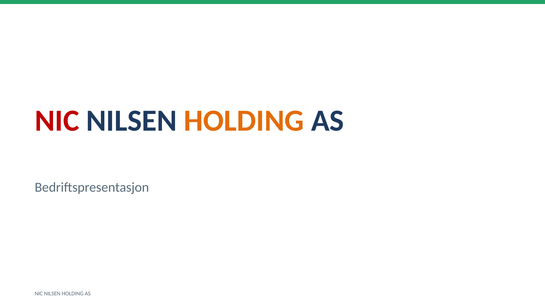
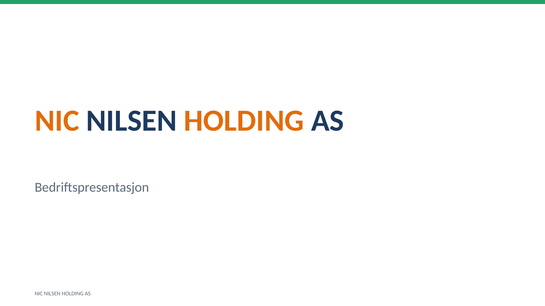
NIC colour: red -> orange (57, 121)
